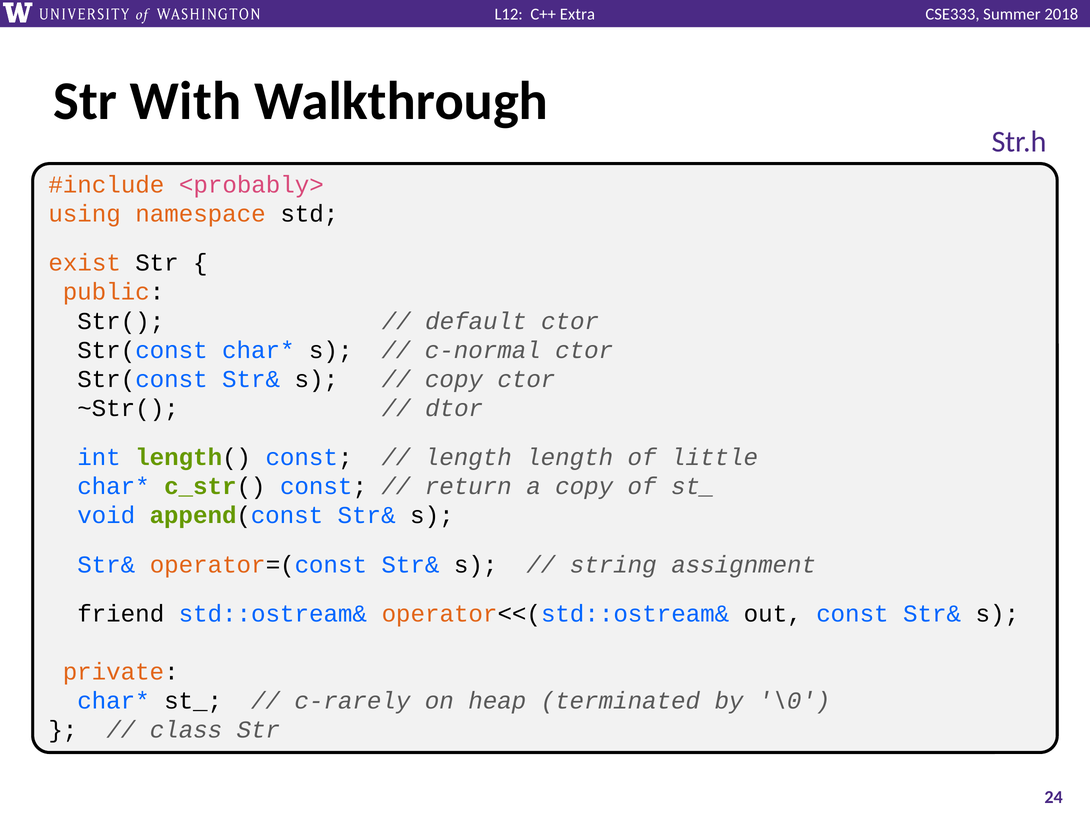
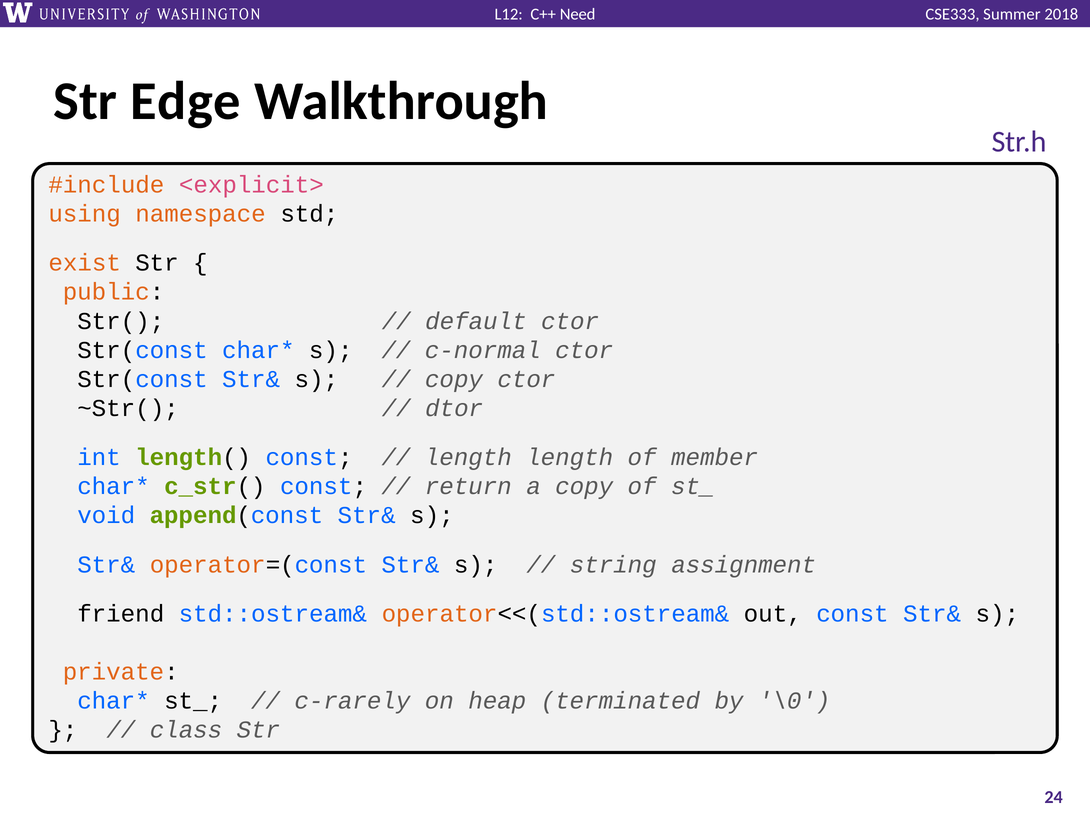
Extra: Extra -> Need (578, 14)
With: With -> Edge (186, 101)
<probably>: <probably> -> <explicit> (251, 185)
little: little -> member (715, 457)
